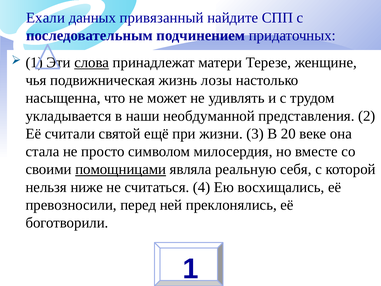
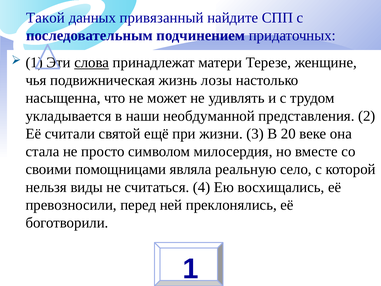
Ехали: Ехали -> Такой (45, 18)
помощницами underline: present -> none (121, 169)
себя: себя -> село (296, 169)
ниже: ниже -> виды (87, 187)
